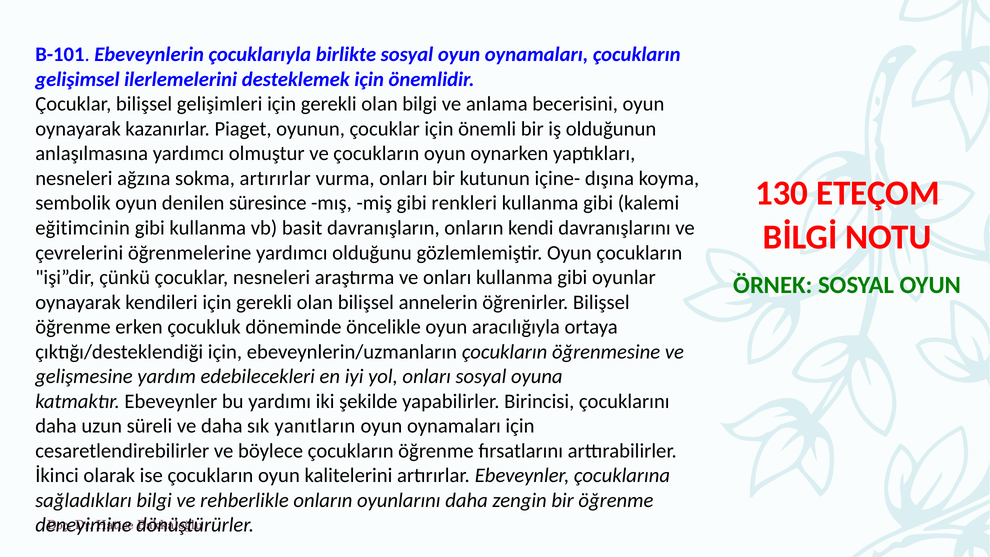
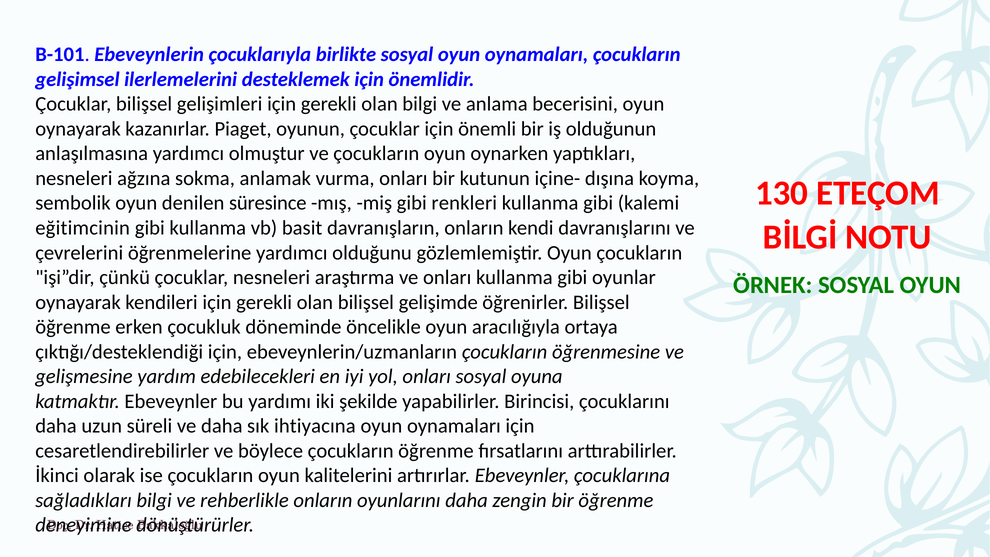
sokma artırırlar: artırırlar -> anlamak (275, 178)
annelerin: annelerin -> gelişimde (438, 302)
yanıtların: yanıtların -> ihtiyacına (315, 426)
